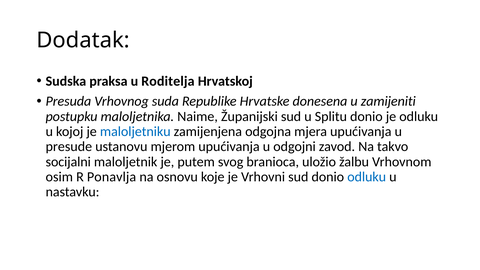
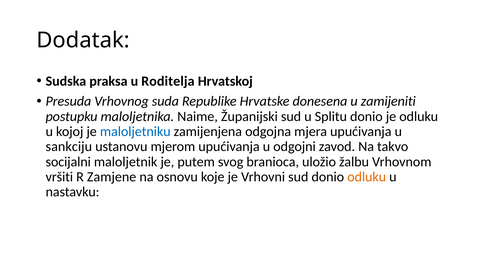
presude: presude -> sankciju (69, 147)
osim: osim -> vršiti (59, 177)
Ponavlja: Ponavlja -> Zamjene (112, 177)
odluku colour: blue -> orange (367, 177)
